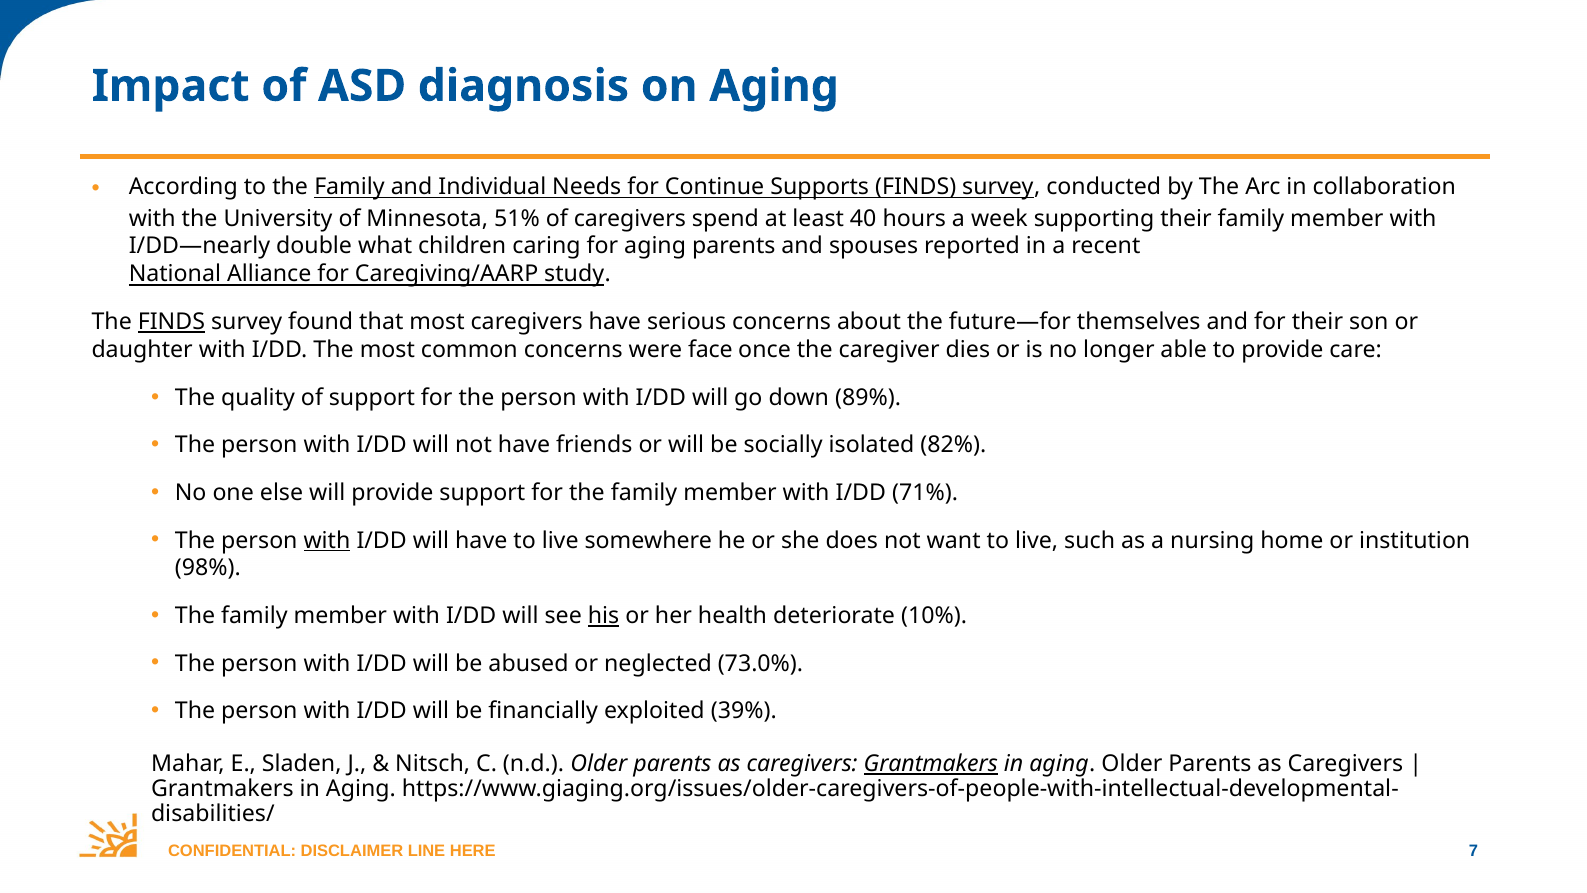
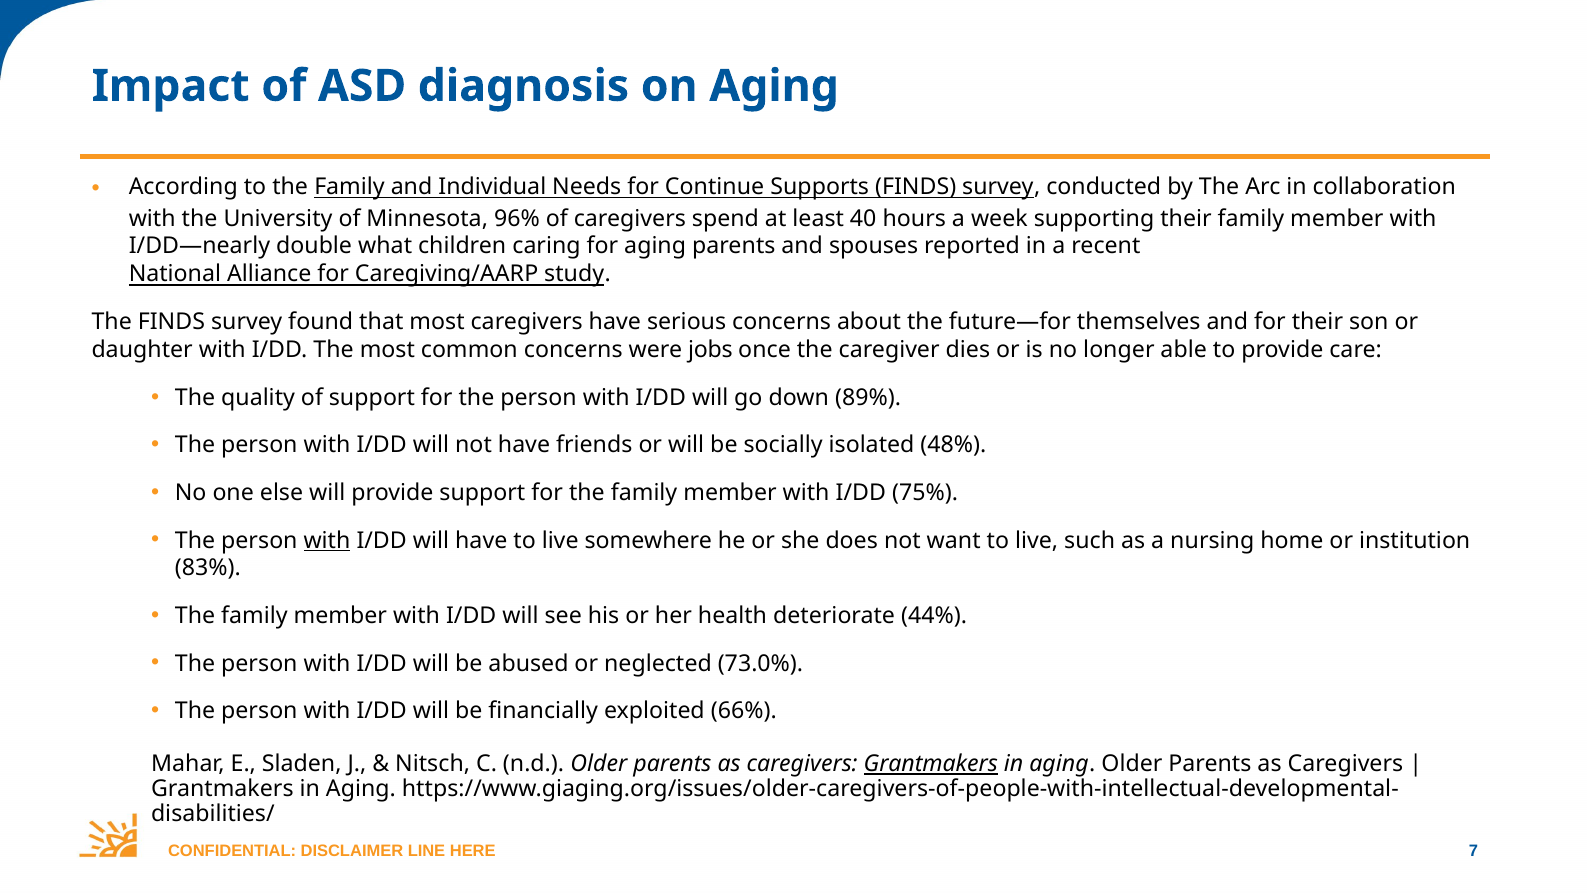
51%: 51% -> 96% (517, 218)
FINDS underline: present -> none (171, 322)
face: face -> jobs (710, 350)
82%: 82% -> 48% (953, 445)
71%: 71% -> 75% (925, 493)
98%: 98% -> 83% (208, 568)
his underline: present -> none (604, 616)
10%: 10% -> 44% (934, 616)
39%: 39% -> 66% (744, 711)
